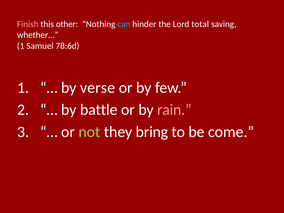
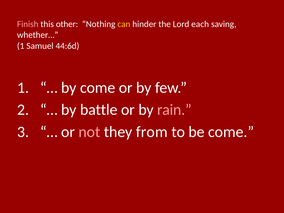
can colour: light blue -> yellow (124, 24)
total: total -> each (200, 24)
78:6d: 78:6d -> 44:6d (67, 46)
by verse: verse -> come (98, 88)
not colour: light green -> pink (89, 132)
bring: bring -> from (152, 132)
